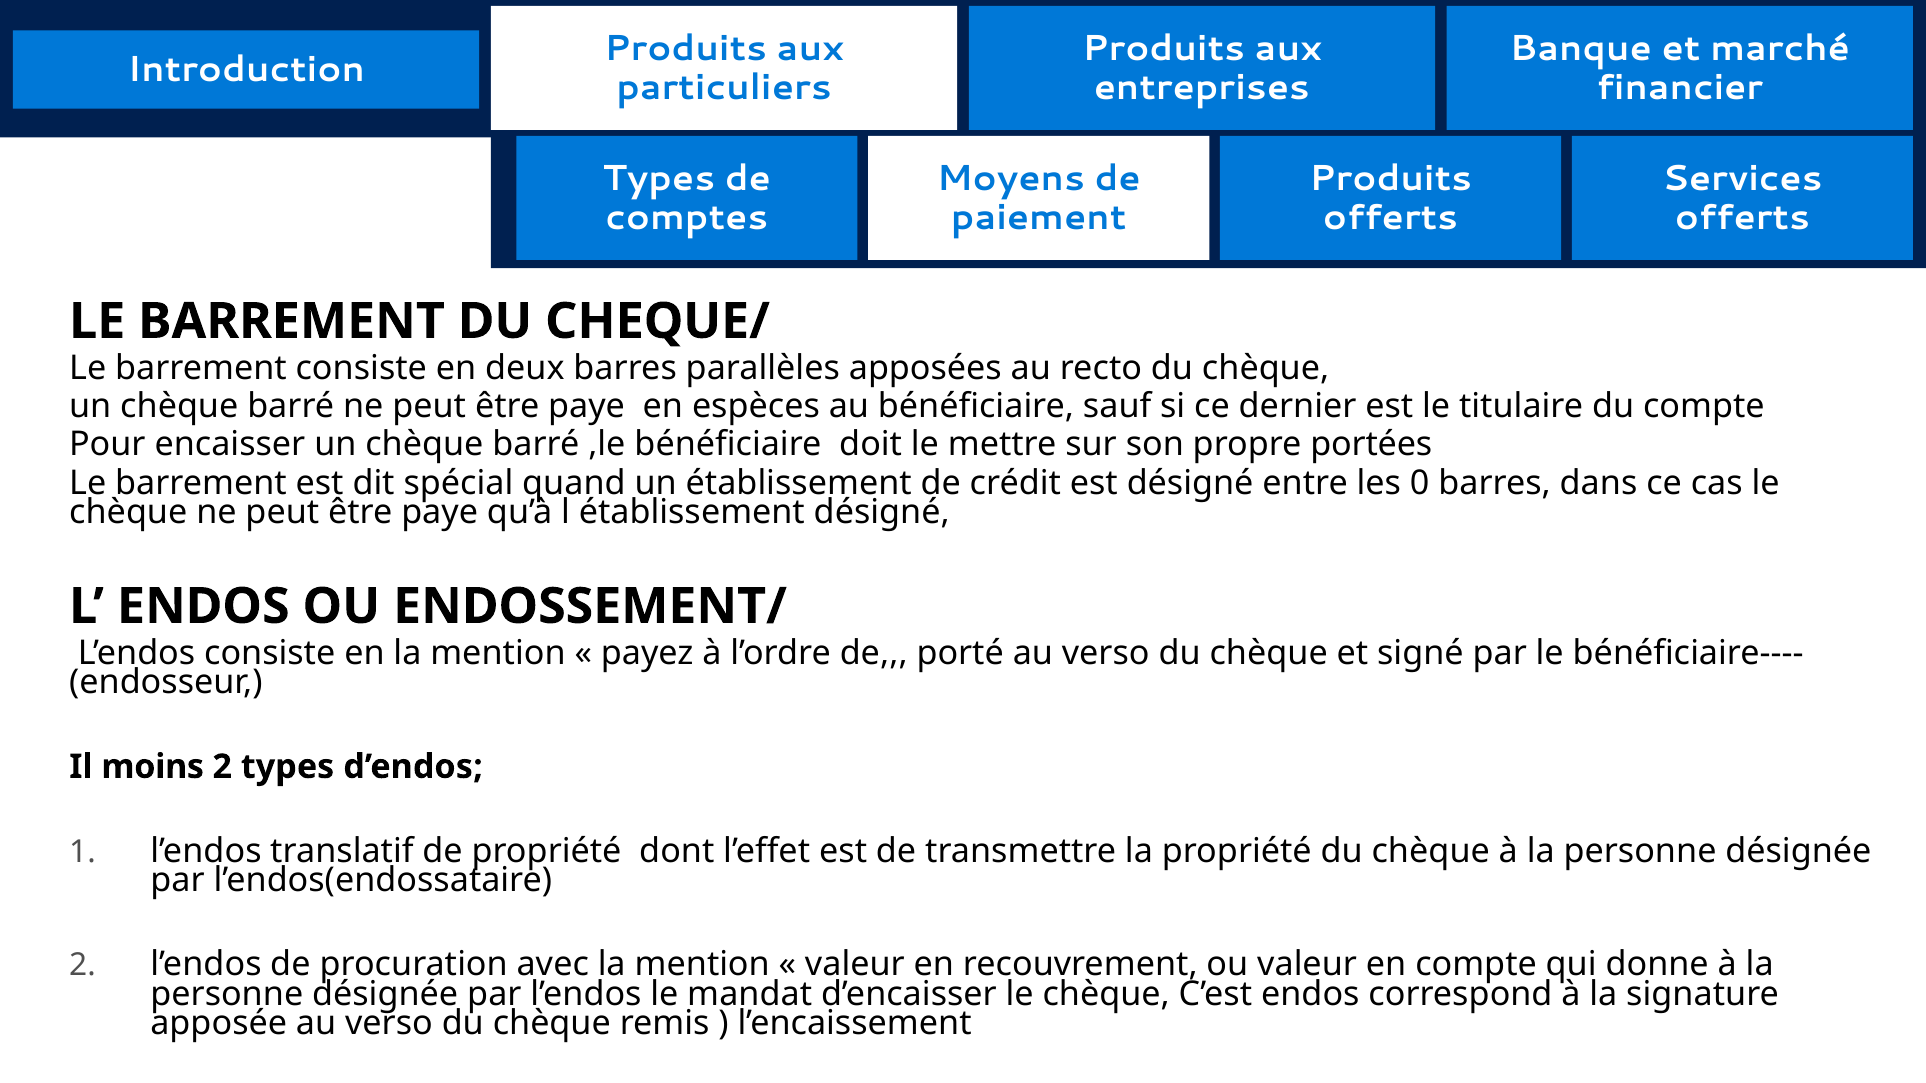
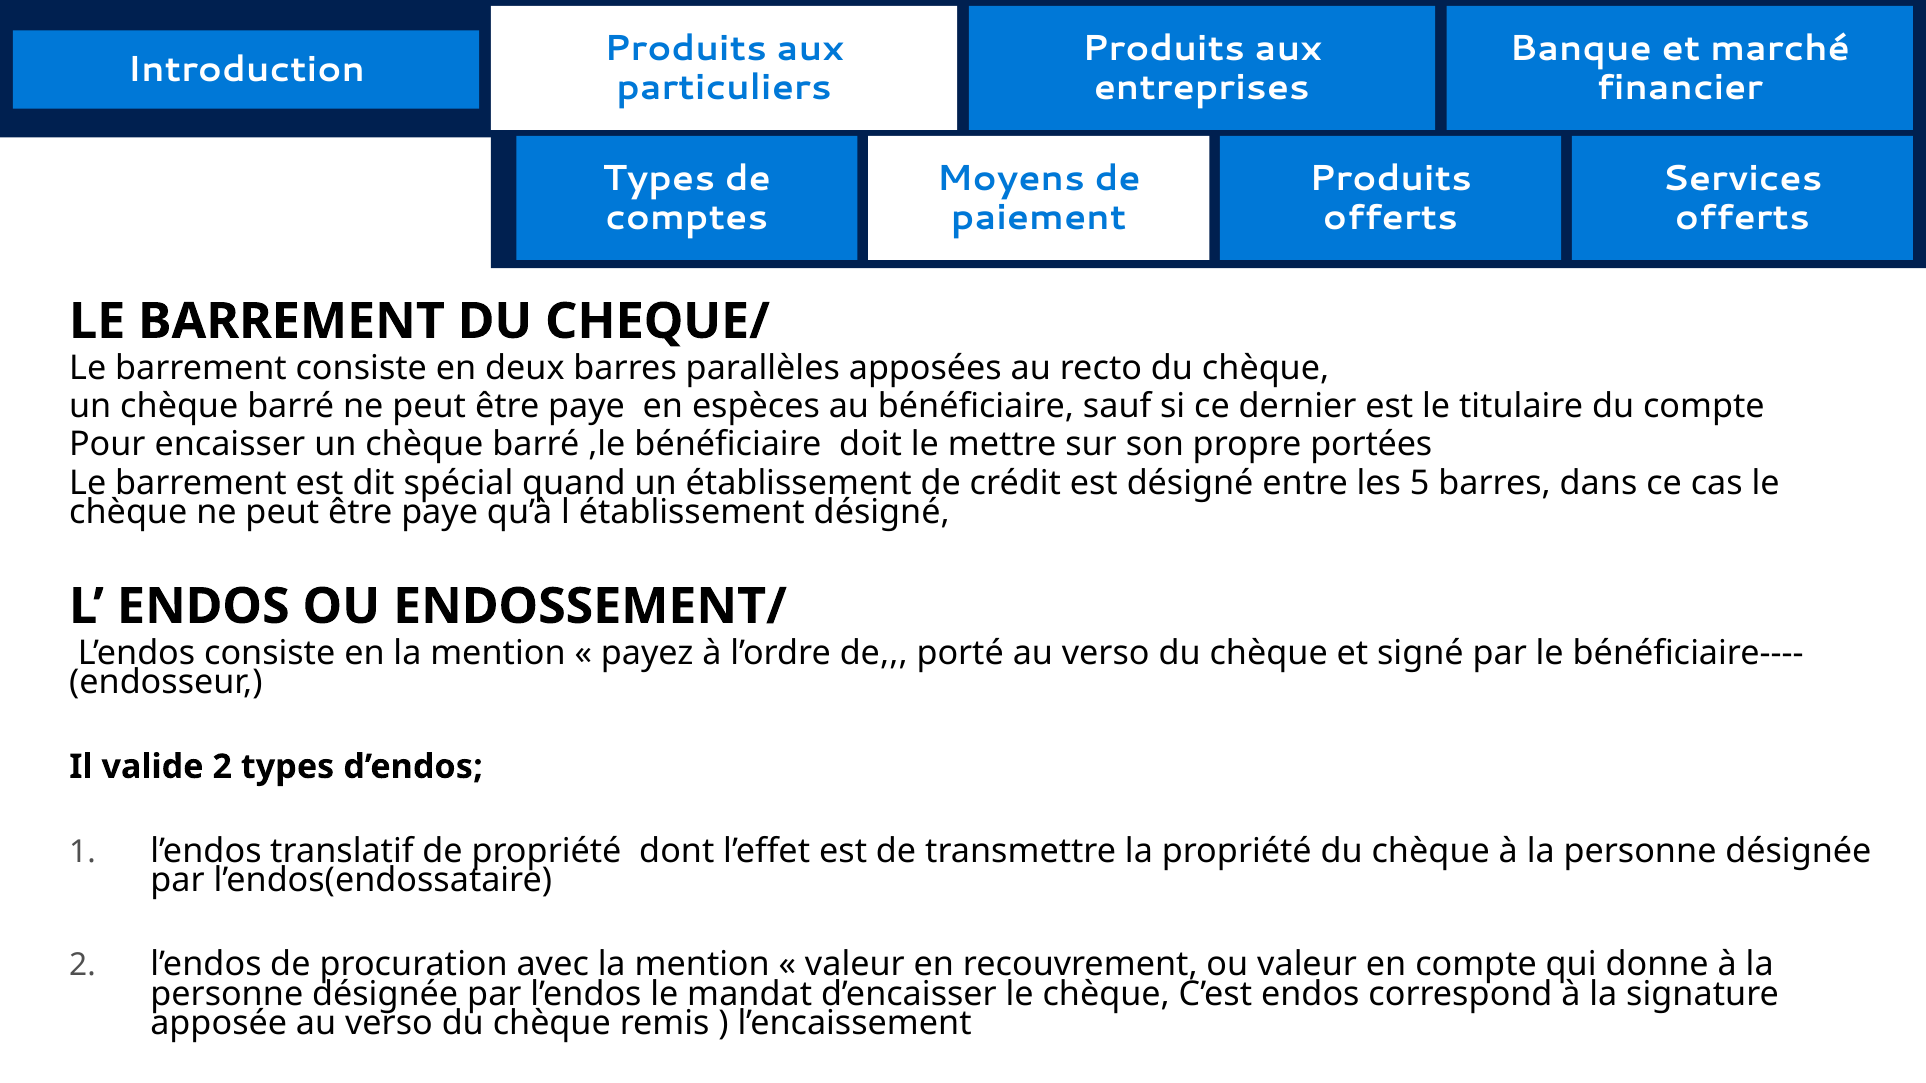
0: 0 -> 5 (1420, 483)
moins: moins -> valide (152, 767)
